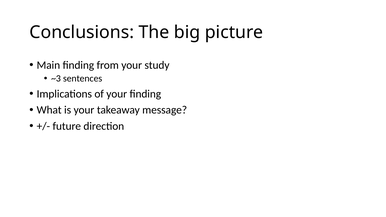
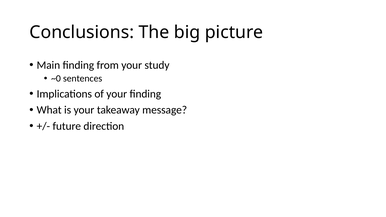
~3: ~3 -> ~0 (56, 79)
